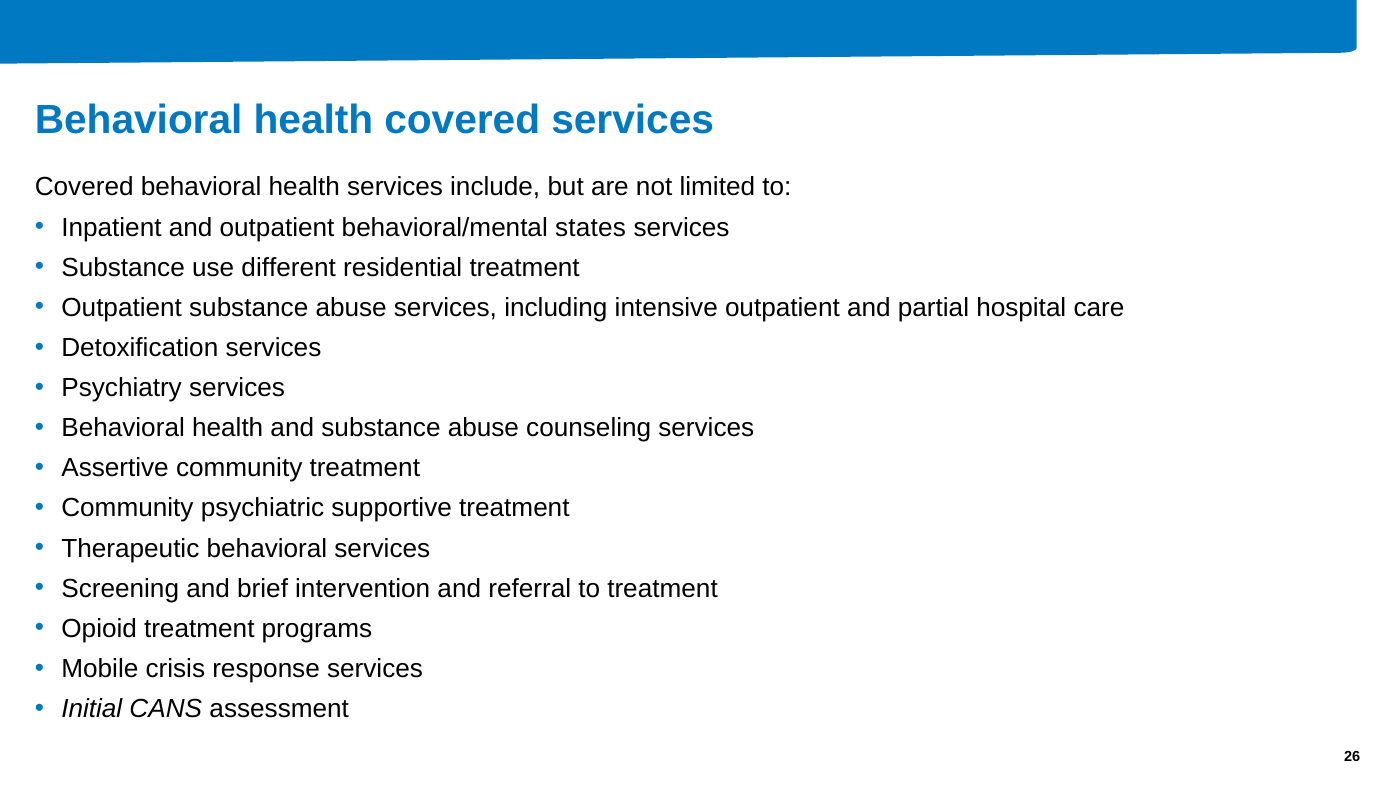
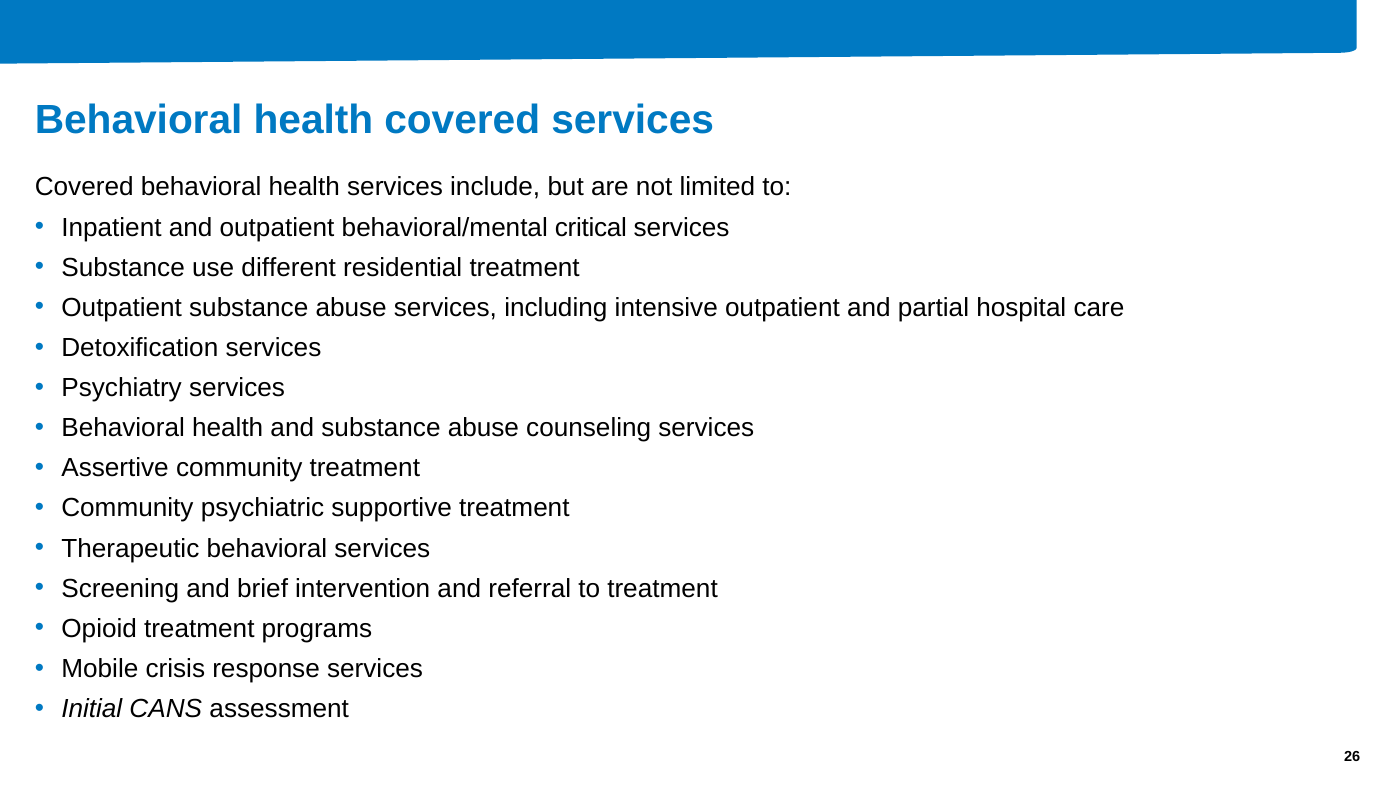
states: states -> critical (591, 227)
